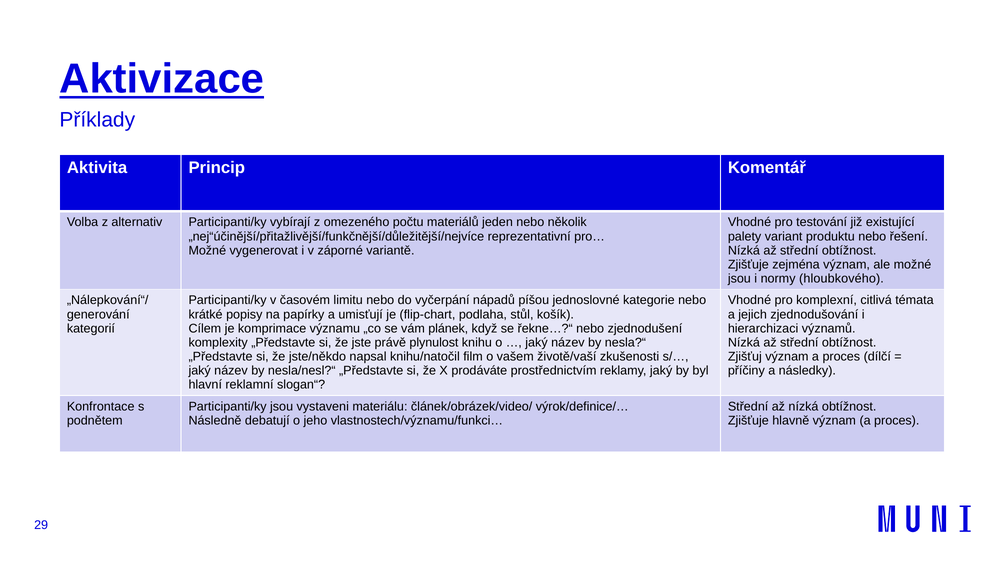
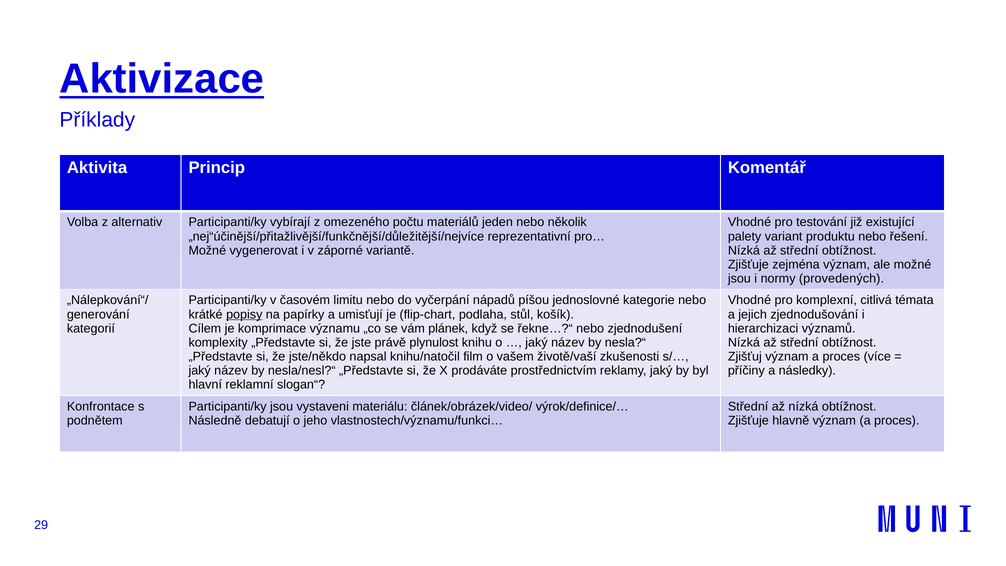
hloubkového: hloubkového -> provedených (841, 279)
popisy underline: none -> present (244, 314)
dílčí: dílčí -> více (877, 357)
